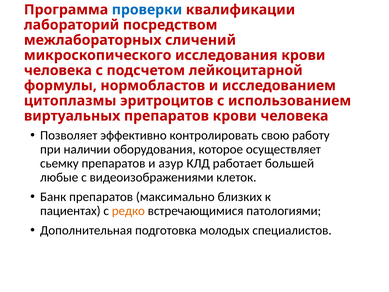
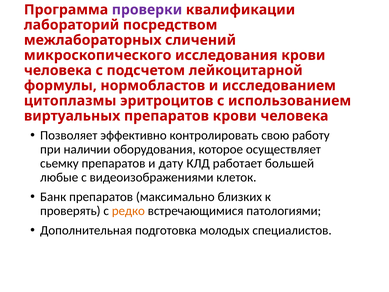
проверки colour: blue -> purple (147, 10)
азур: азур -> дату (171, 163)
пациентах: пациентах -> проверять (70, 211)
